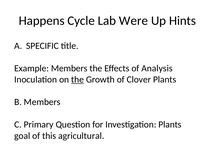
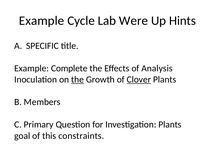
Happens: Happens -> Example (42, 21)
Example Members: Members -> Complete (69, 68)
Clover underline: none -> present (139, 80)
agricultural: agricultural -> constraints (81, 136)
